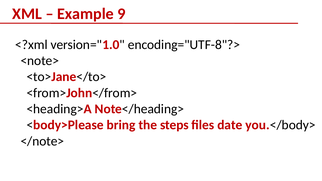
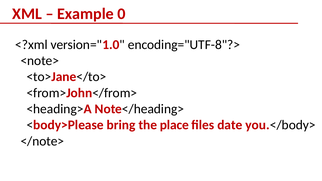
9: 9 -> 0 (122, 14)
steps: steps -> place (174, 125)
